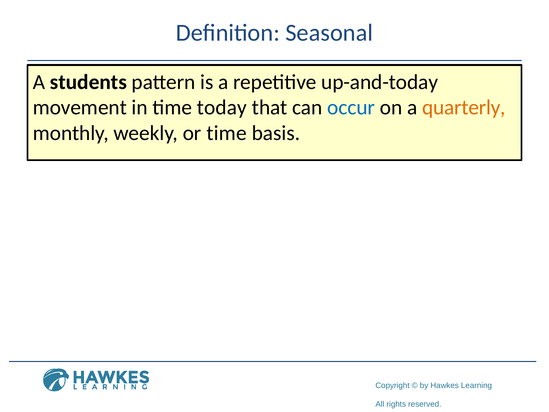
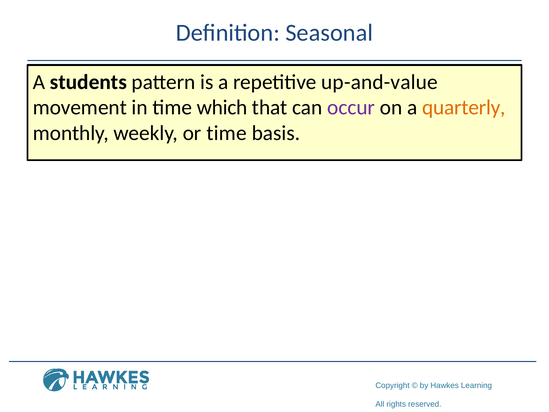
up-and-today: up-and-today -> up-and-value (380, 82)
today: today -> which (222, 108)
occur colour: blue -> purple (351, 108)
